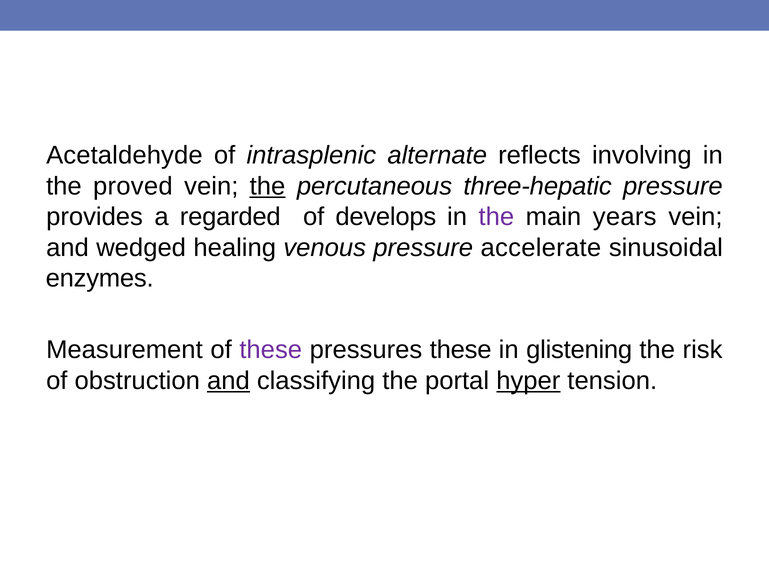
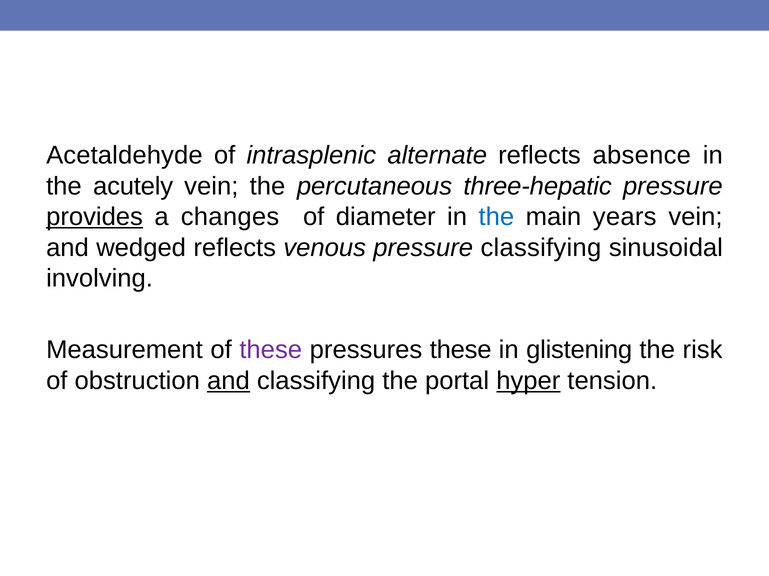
involving: involving -> absence (642, 156)
proved: proved -> acutely (133, 186)
the underline: present -> none (268, 186)
provides underline: none -> present (95, 217)
regarded: regarded -> changes (230, 217)
develops: develops -> diameter (386, 217)
the colour: purple -> blue (496, 217)
wedged healing: healing -> reflects (235, 248)
pressure accelerate: accelerate -> classifying (541, 248)
enzymes: enzymes -> involving (100, 279)
